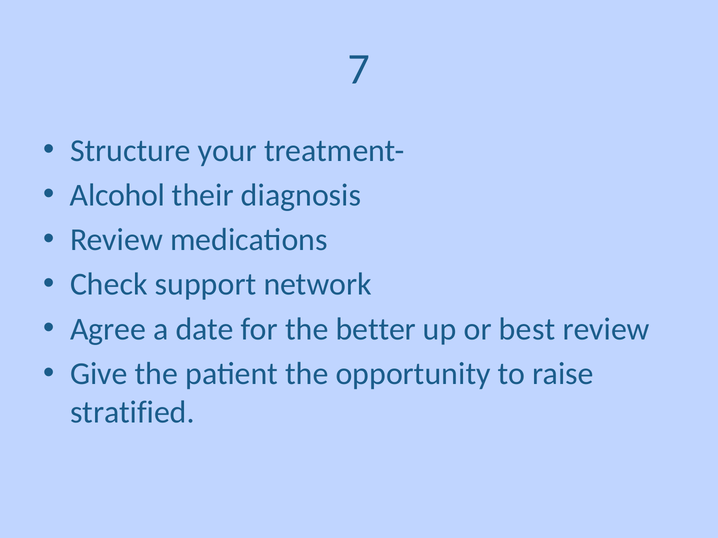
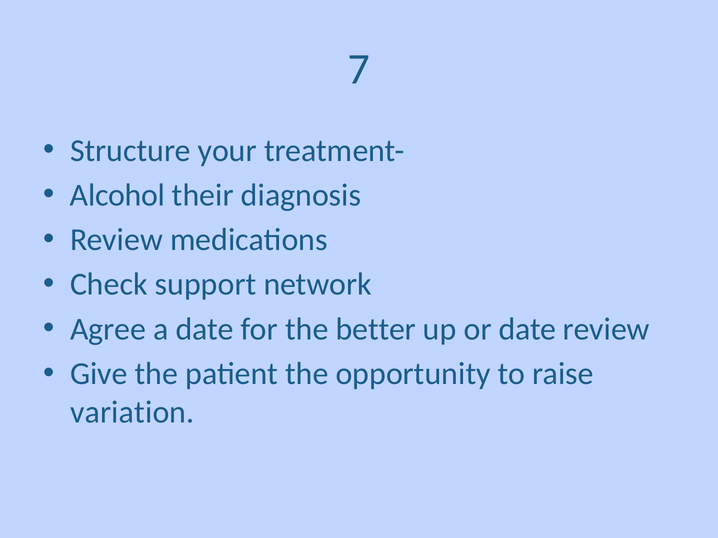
or best: best -> date (527, 329)
stratified: stratified -> variation (132, 412)
